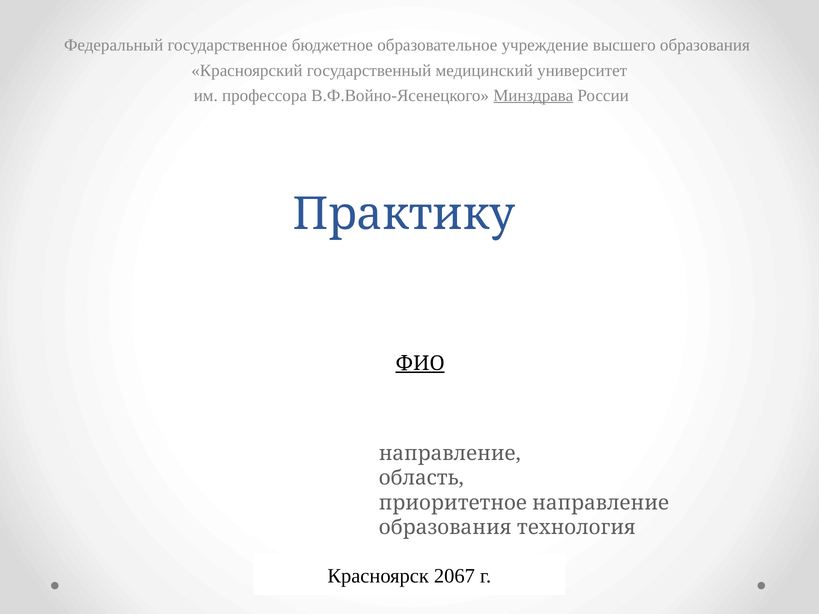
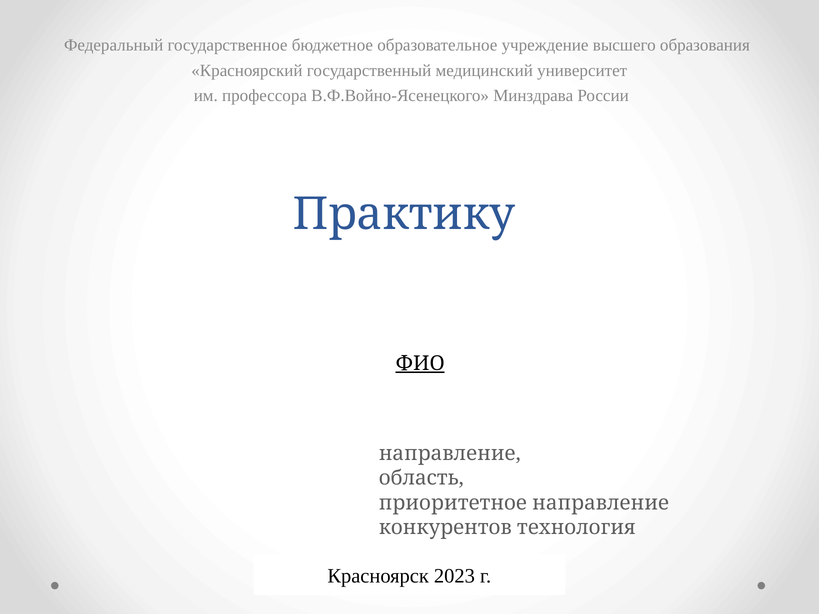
Минздрава underline: present -> none (533, 95)
образования: образования -> конкурентов (445, 528)
2067: 2067 -> 2023 (454, 576)
